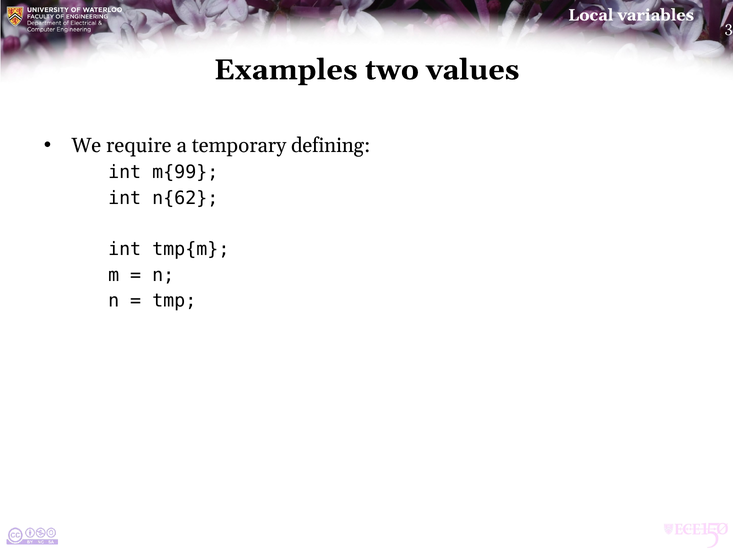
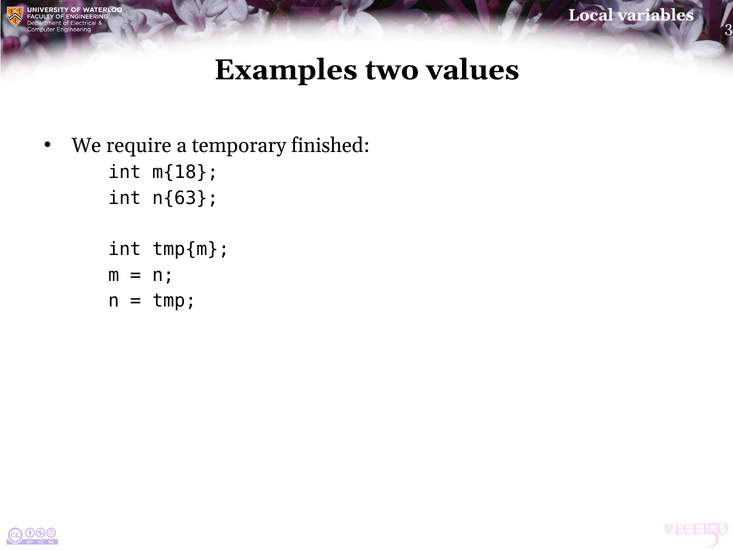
defining: defining -> finished (330, 146)
m{99: m{99 -> m{18 (185, 172)
n{62: n{62 -> n{63 (185, 198)
